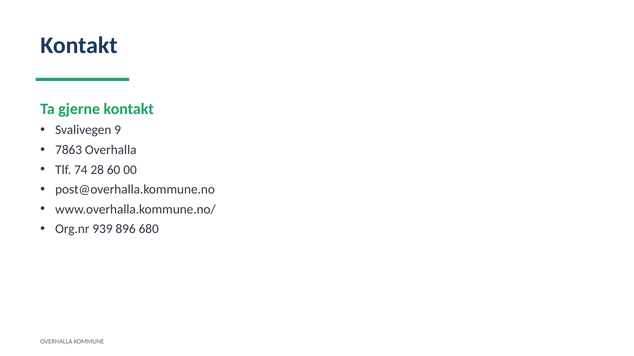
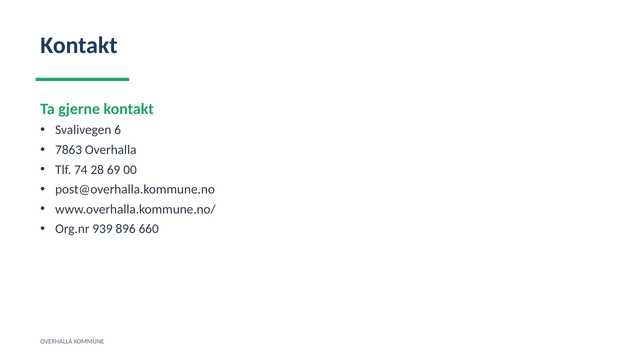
9: 9 -> 6 (118, 130)
60: 60 -> 69 (114, 170)
680: 680 -> 660 (149, 229)
